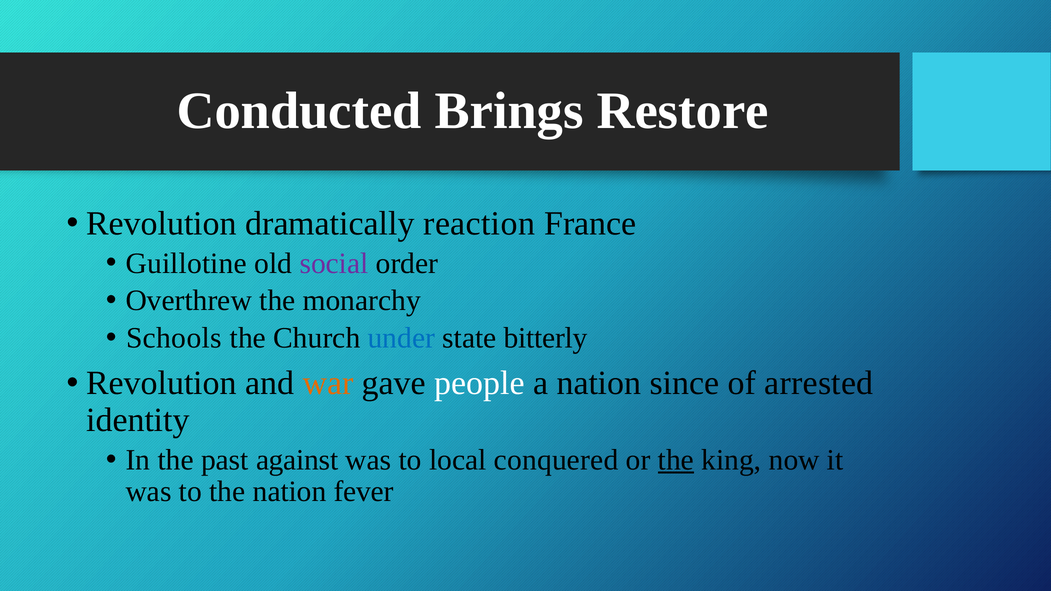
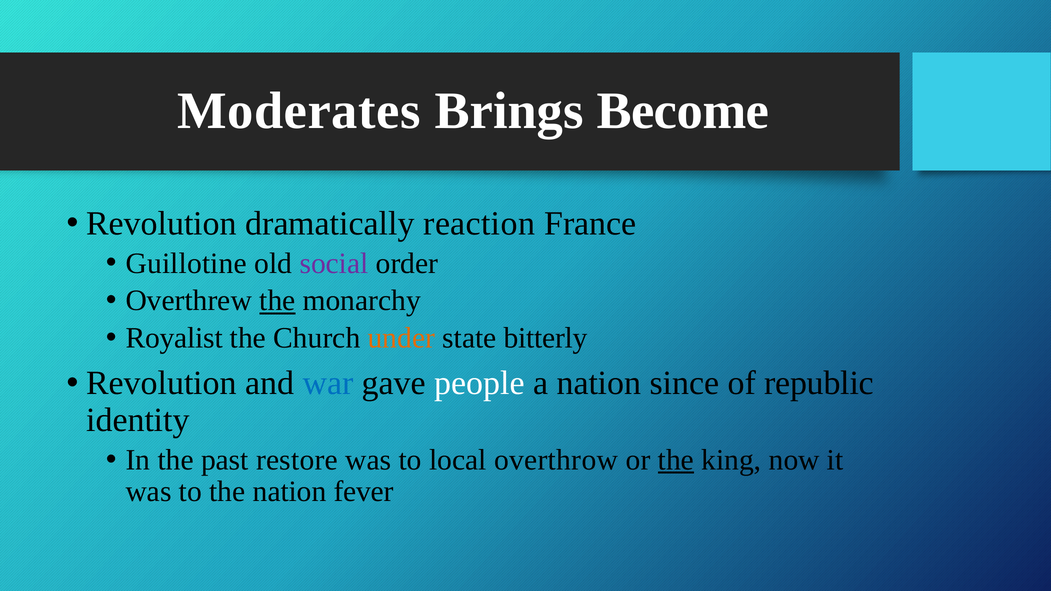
Conducted: Conducted -> Moderates (299, 111)
Restore: Restore -> Become (683, 111)
the underline: none -> present (277, 301)
Schools: Schools -> Royalist (174, 338)
under colour: blue -> orange (401, 338)
war colour: orange -> blue (328, 383)
arrested: arrested -> republic (819, 383)
against: against -> restore (297, 460)
conquered: conquered -> overthrow (556, 460)
